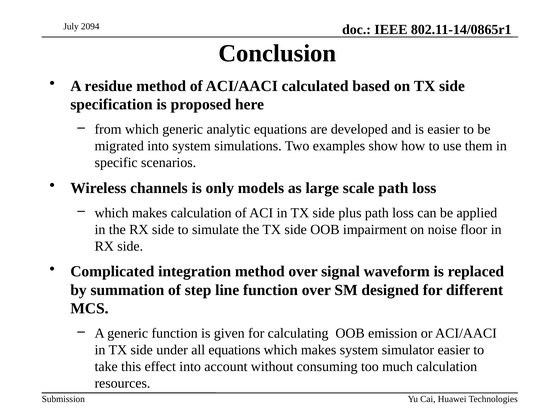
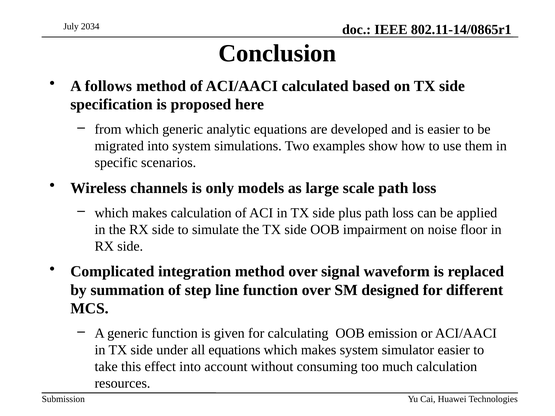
2094: 2094 -> 2034 (90, 26)
residue: residue -> follows (108, 86)
